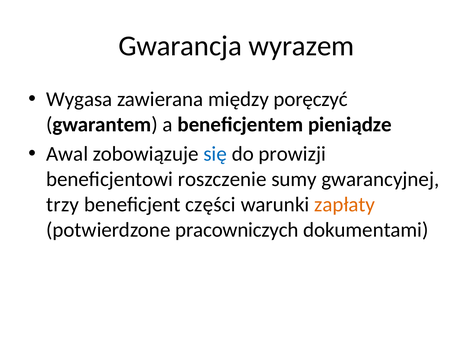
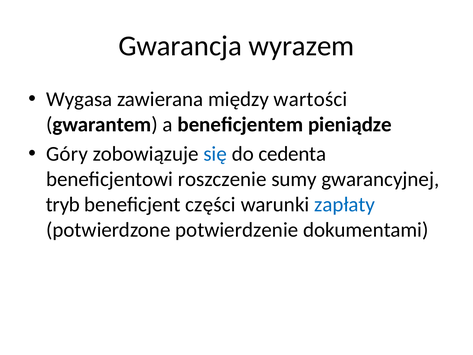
poręczyć: poręczyć -> wartości (310, 99)
Awal: Awal -> Góry (67, 154)
prowizji: prowizji -> cedenta (292, 154)
trzy: trzy -> tryb (63, 204)
zapłaty colour: orange -> blue (345, 204)
pracowniczych: pracowniczych -> potwierdzenie (237, 230)
